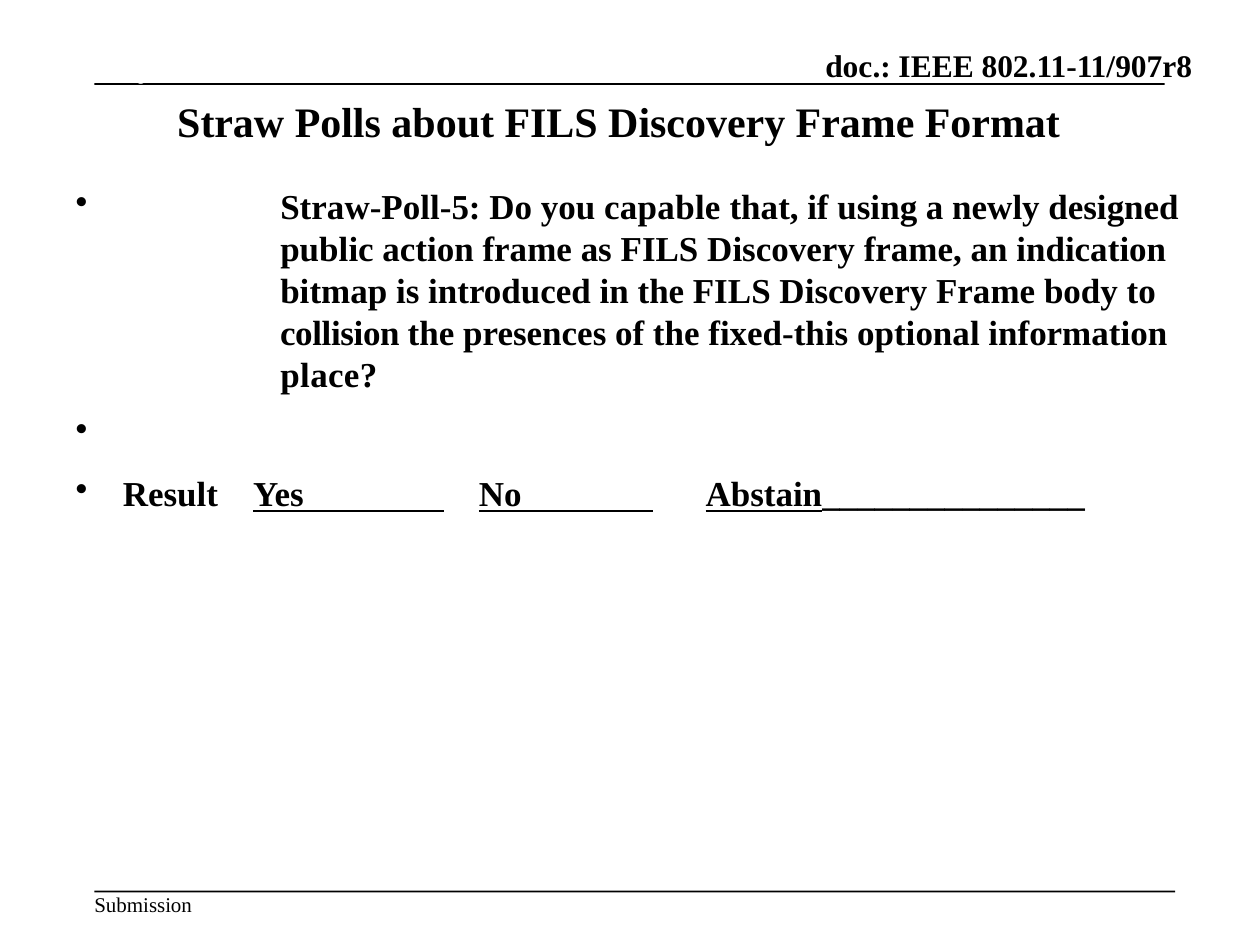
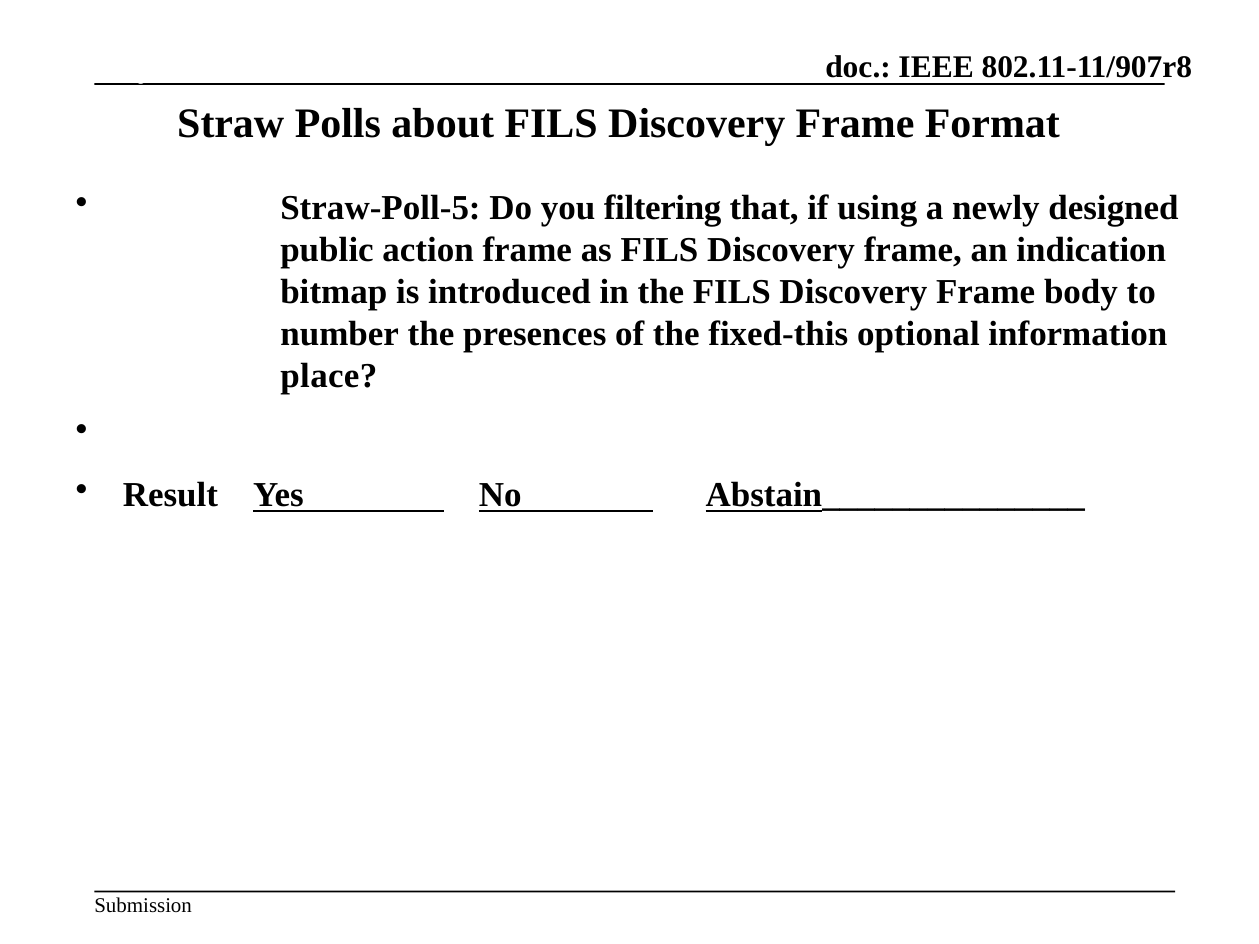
capable: capable -> filtering (663, 208)
collision: collision -> number (340, 334)
